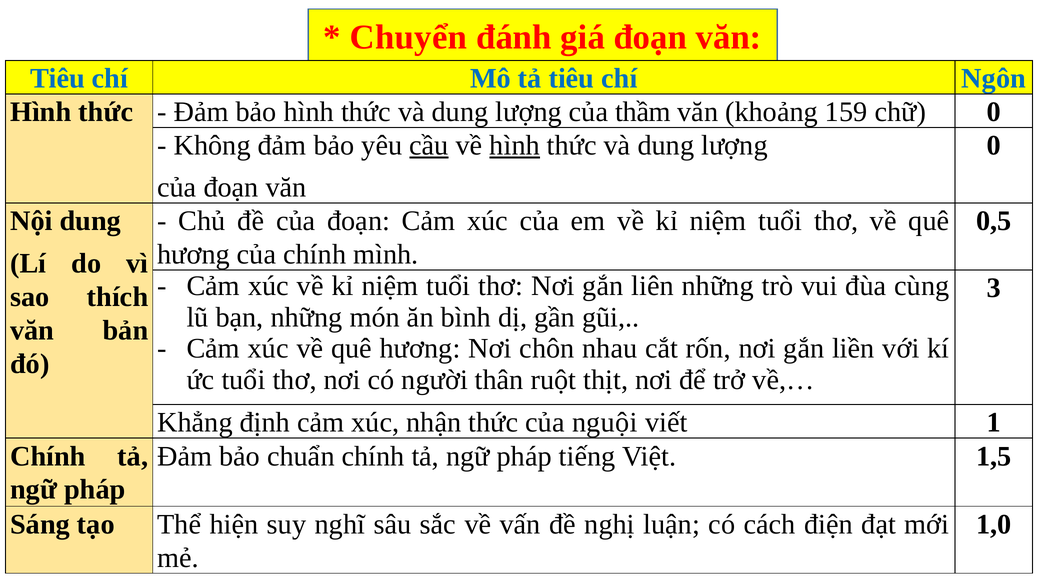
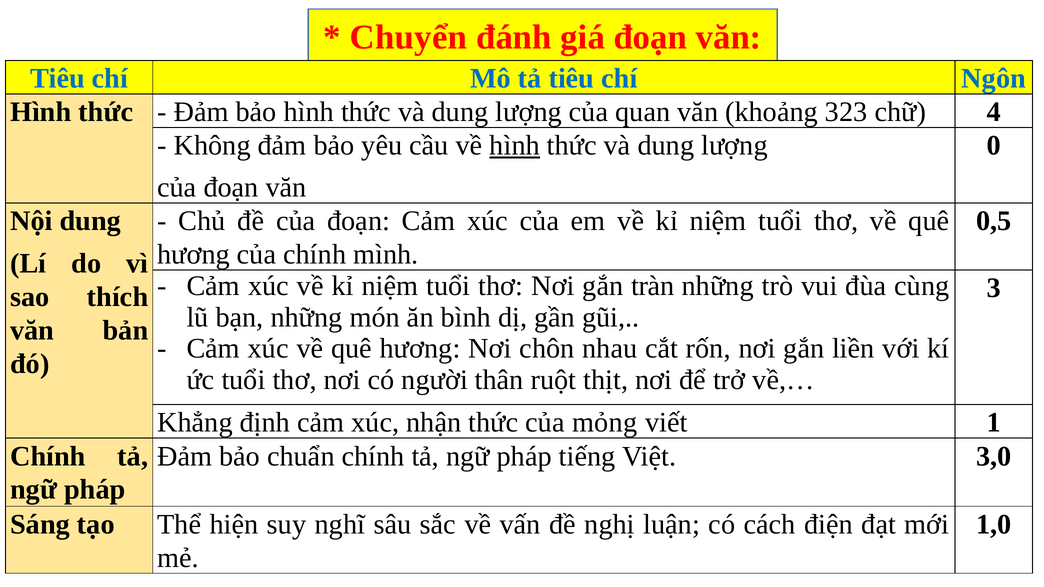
thầm: thầm -> quan (643, 112)
159: 159 -> 323 (846, 112)
chữ 0: 0 -> 4 (994, 112)
cầu underline: present -> none (429, 145)
liên: liên -> tràn (653, 286)
nguội: nguội -> mỏng (605, 423)
1,5: 1,5 -> 3,0 (994, 456)
